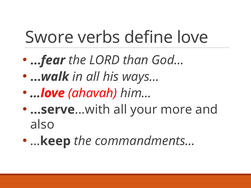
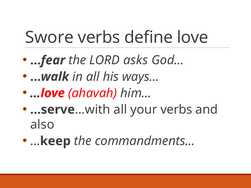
than: than -> asks (136, 60)
your more: more -> verbs (176, 110)
